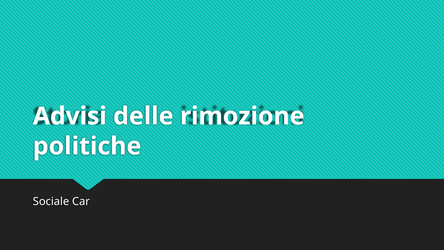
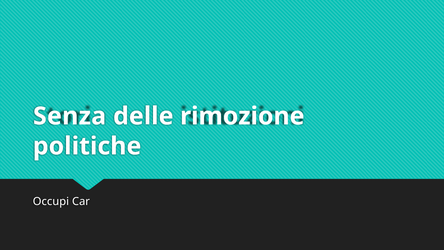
Advisi: Advisi -> Senza (70, 116)
Sociale: Sociale -> Occupi (51, 201)
